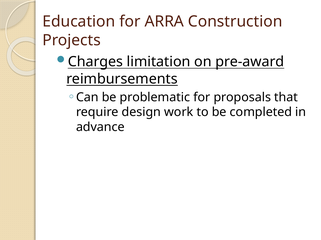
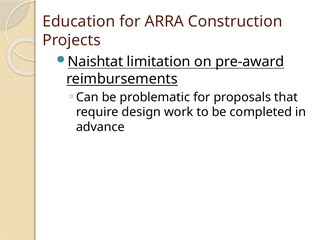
Charges: Charges -> Naishtat (95, 62)
